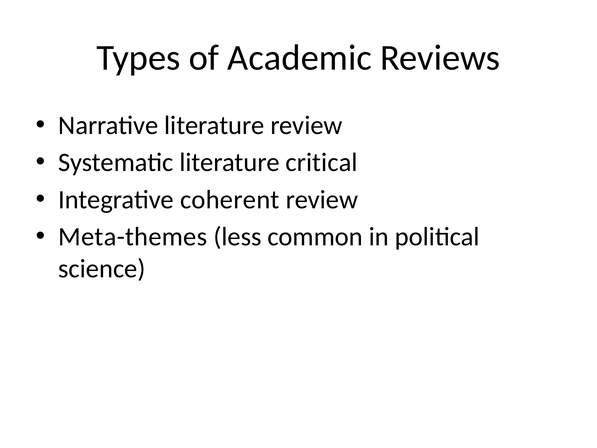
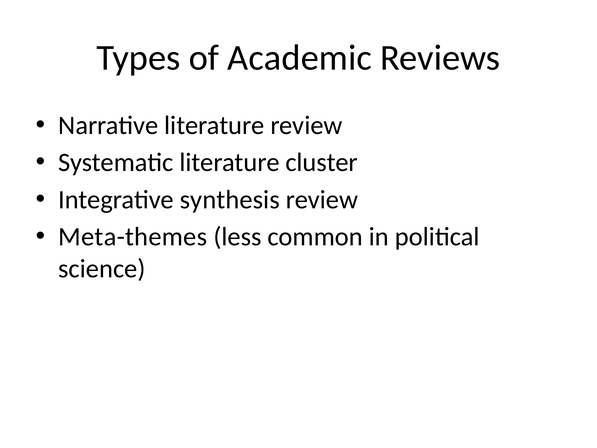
critical: critical -> cluster (322, 162)
coherent: coherent -> synthesis (230, 200)
